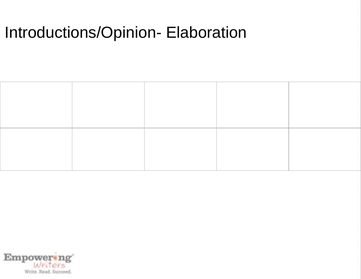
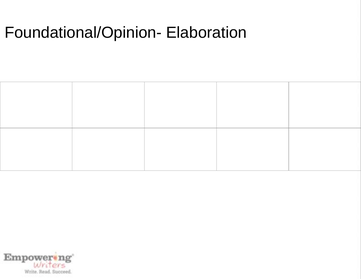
Introductions/Opinion-: Introductions/Opinion- -> Foundational/Opinion- (83, 33)
